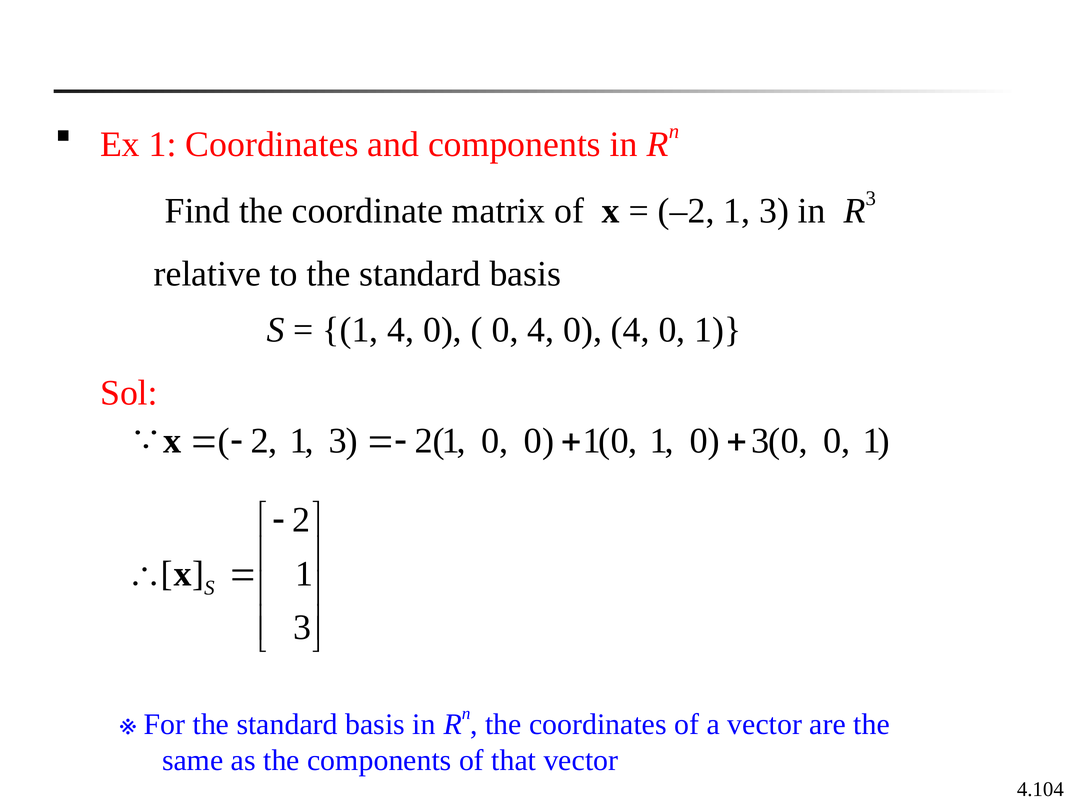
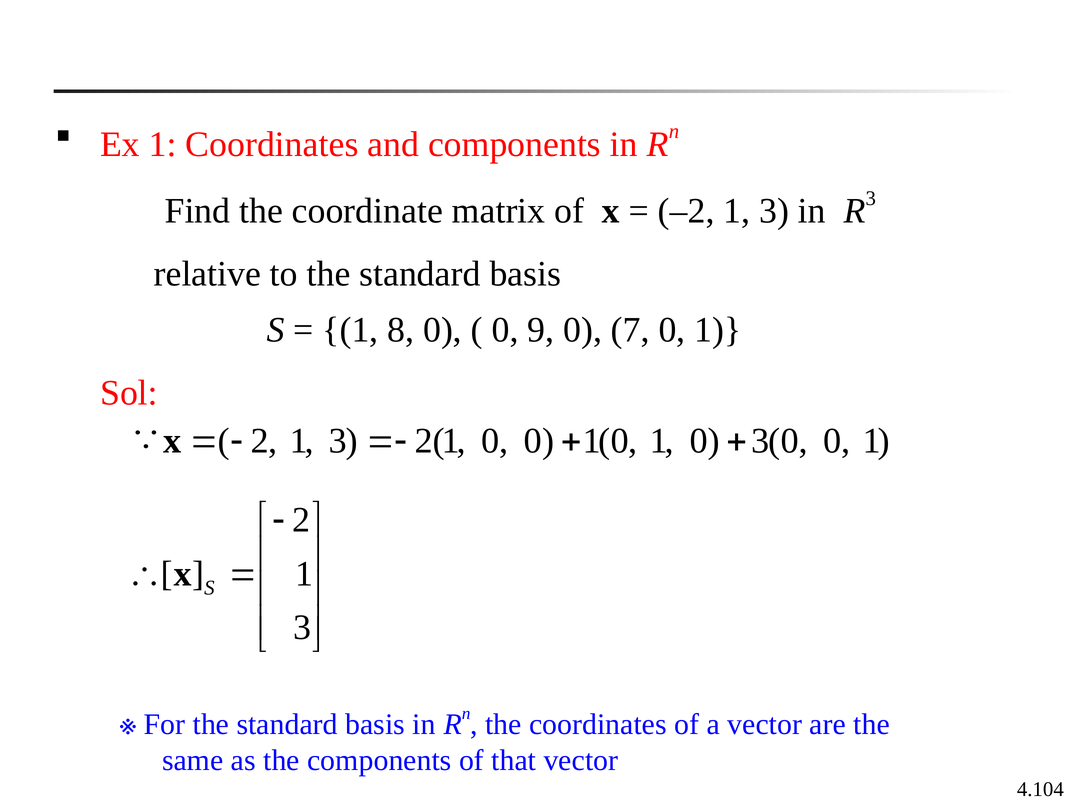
1 4: 4 -> 8 (401, 330)
4: 4 -> 9 (541, 330)
4: 4 -> 7 (630, 330)
